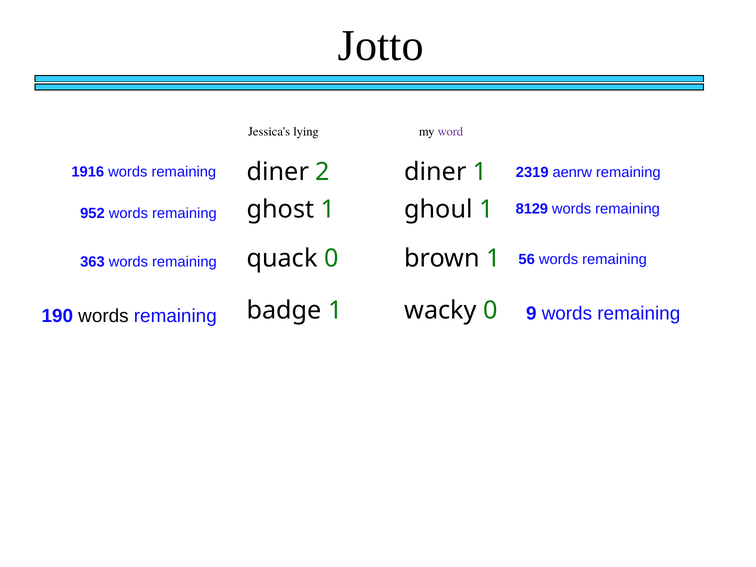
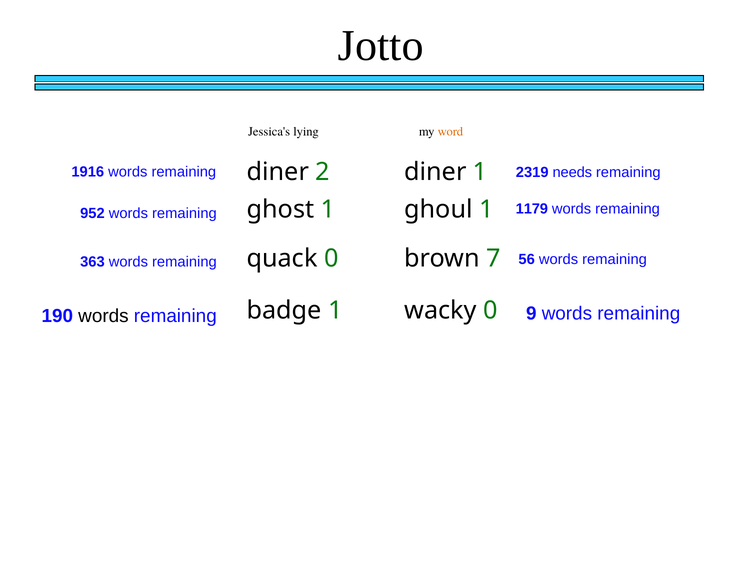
word colour: purple -> orange (450, 132)
aenrw: aenrw -> needs (572, 172)
8129: 8129 -> 1179 (532, 209)
brown 1: 1 -> 7 (494, 259)
